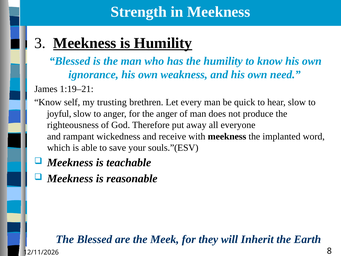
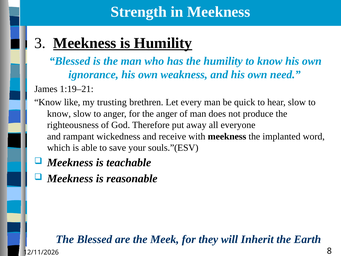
self: self -> like (72, 102)
joyful: joyful -> know (59, 114)
